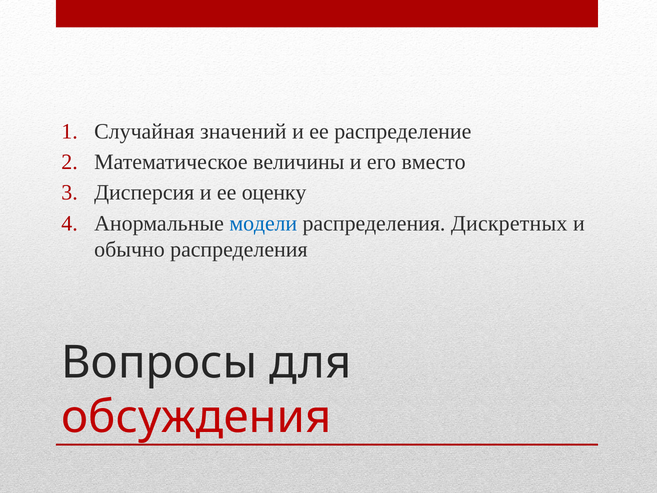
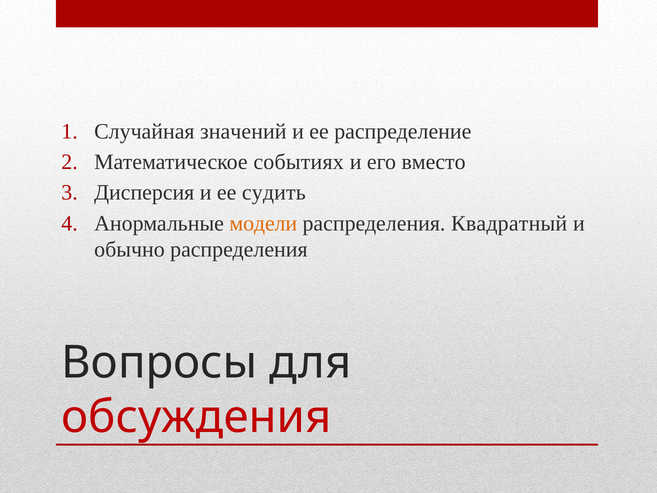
величины: величины -> событиях (299, 162)
оценку: оценку -> судить (274, 193)
модели colour: blue -> orange (263, 223)
Дискретных: Дискретных -> Квадратный (509, 223)
